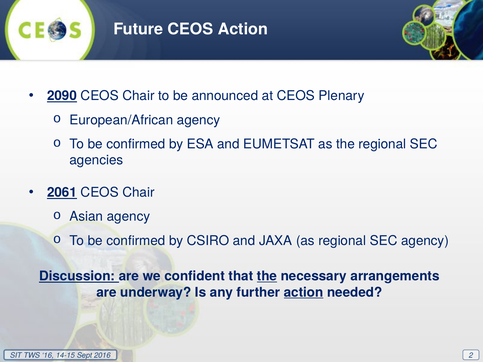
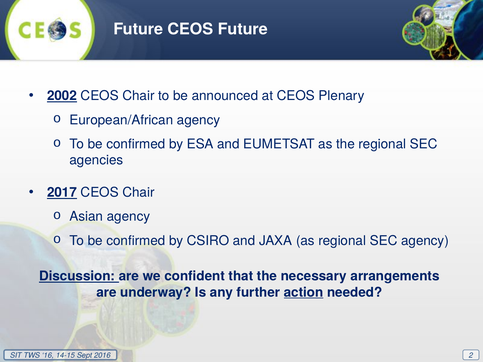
CEOS Action: Action -> Future (243, 29)
2090: 2090 -> 2002 (62, 96)
2061: 2061 -> 2017 (62, 193)
the underline: present -> none (267, 276)
